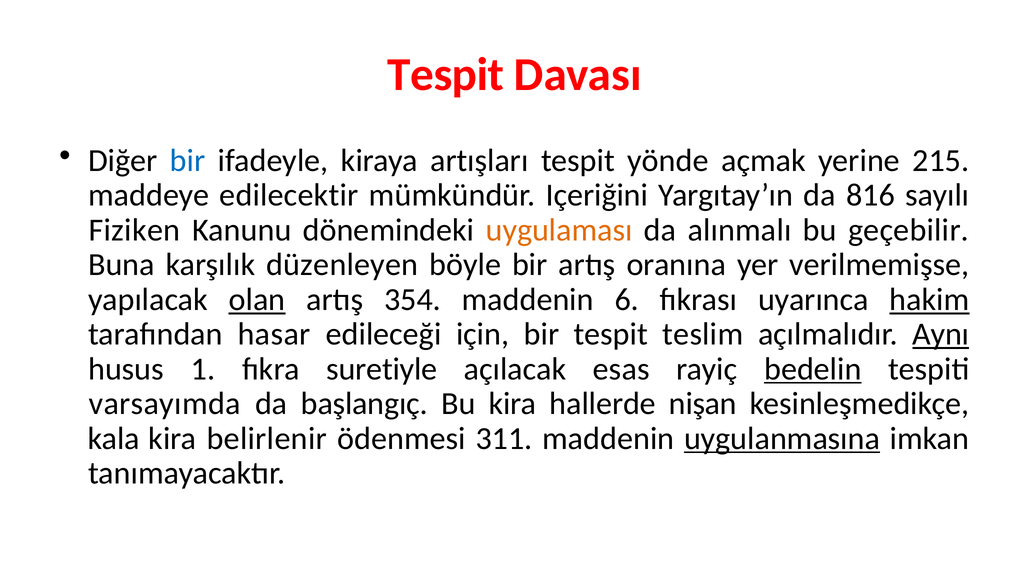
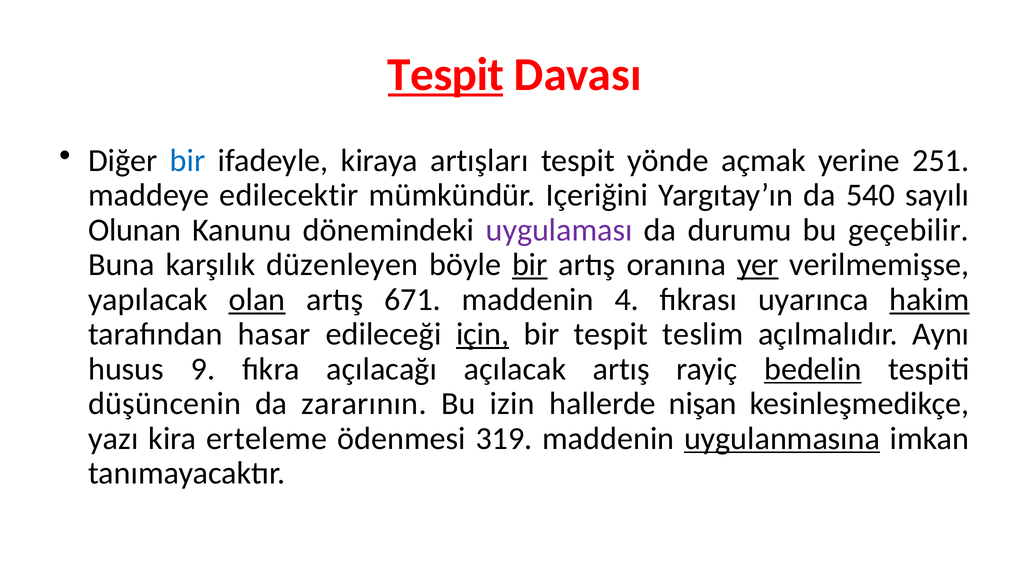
Tespit underline: none -> present (446, 75)
215: 215 -> 251 (941, 161)
816: 816 -> 540 (871, 195)
Fiziken: Fiziken -> Olunan (135, 230)
uygulaması colour: orange -> purple (559, 230)
alınmalı: alınmalı -> durumu (740, 230)
bir underline: none -> present (530, 265)
yer underline: none -> present (758, 265)
354: 354 -> 671 (412, 300)
6: 6 -> 4 (627, 300)
için underline: none -> present (483, 334)
Aynı underline: present -> none (941, 334)
1: 1 -> 9 (203, 369)
suretiyle: suretiyle -> açılacağı (382, 369)
açılacak esas: esas -> artış (621, 369)
varsayımda: varsayımda -> düşüncenin (165, 404)
başlangıç: başlangıç -> zararının (364, 404)
Bu kira: kira -> izin (512, 404)
kala: kala -> yazı (113, 439)
belirlenir: belirlenir -> erteleme (267, 439)
311: 311 -> 319 (504, 439)
